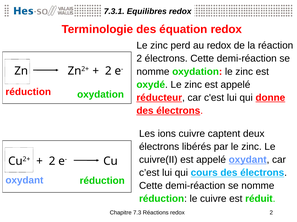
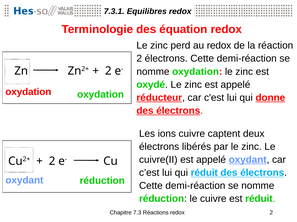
réduction: réduction -> oxydation (28, 92)
qui cours: cours -> réduit (204, 173)
